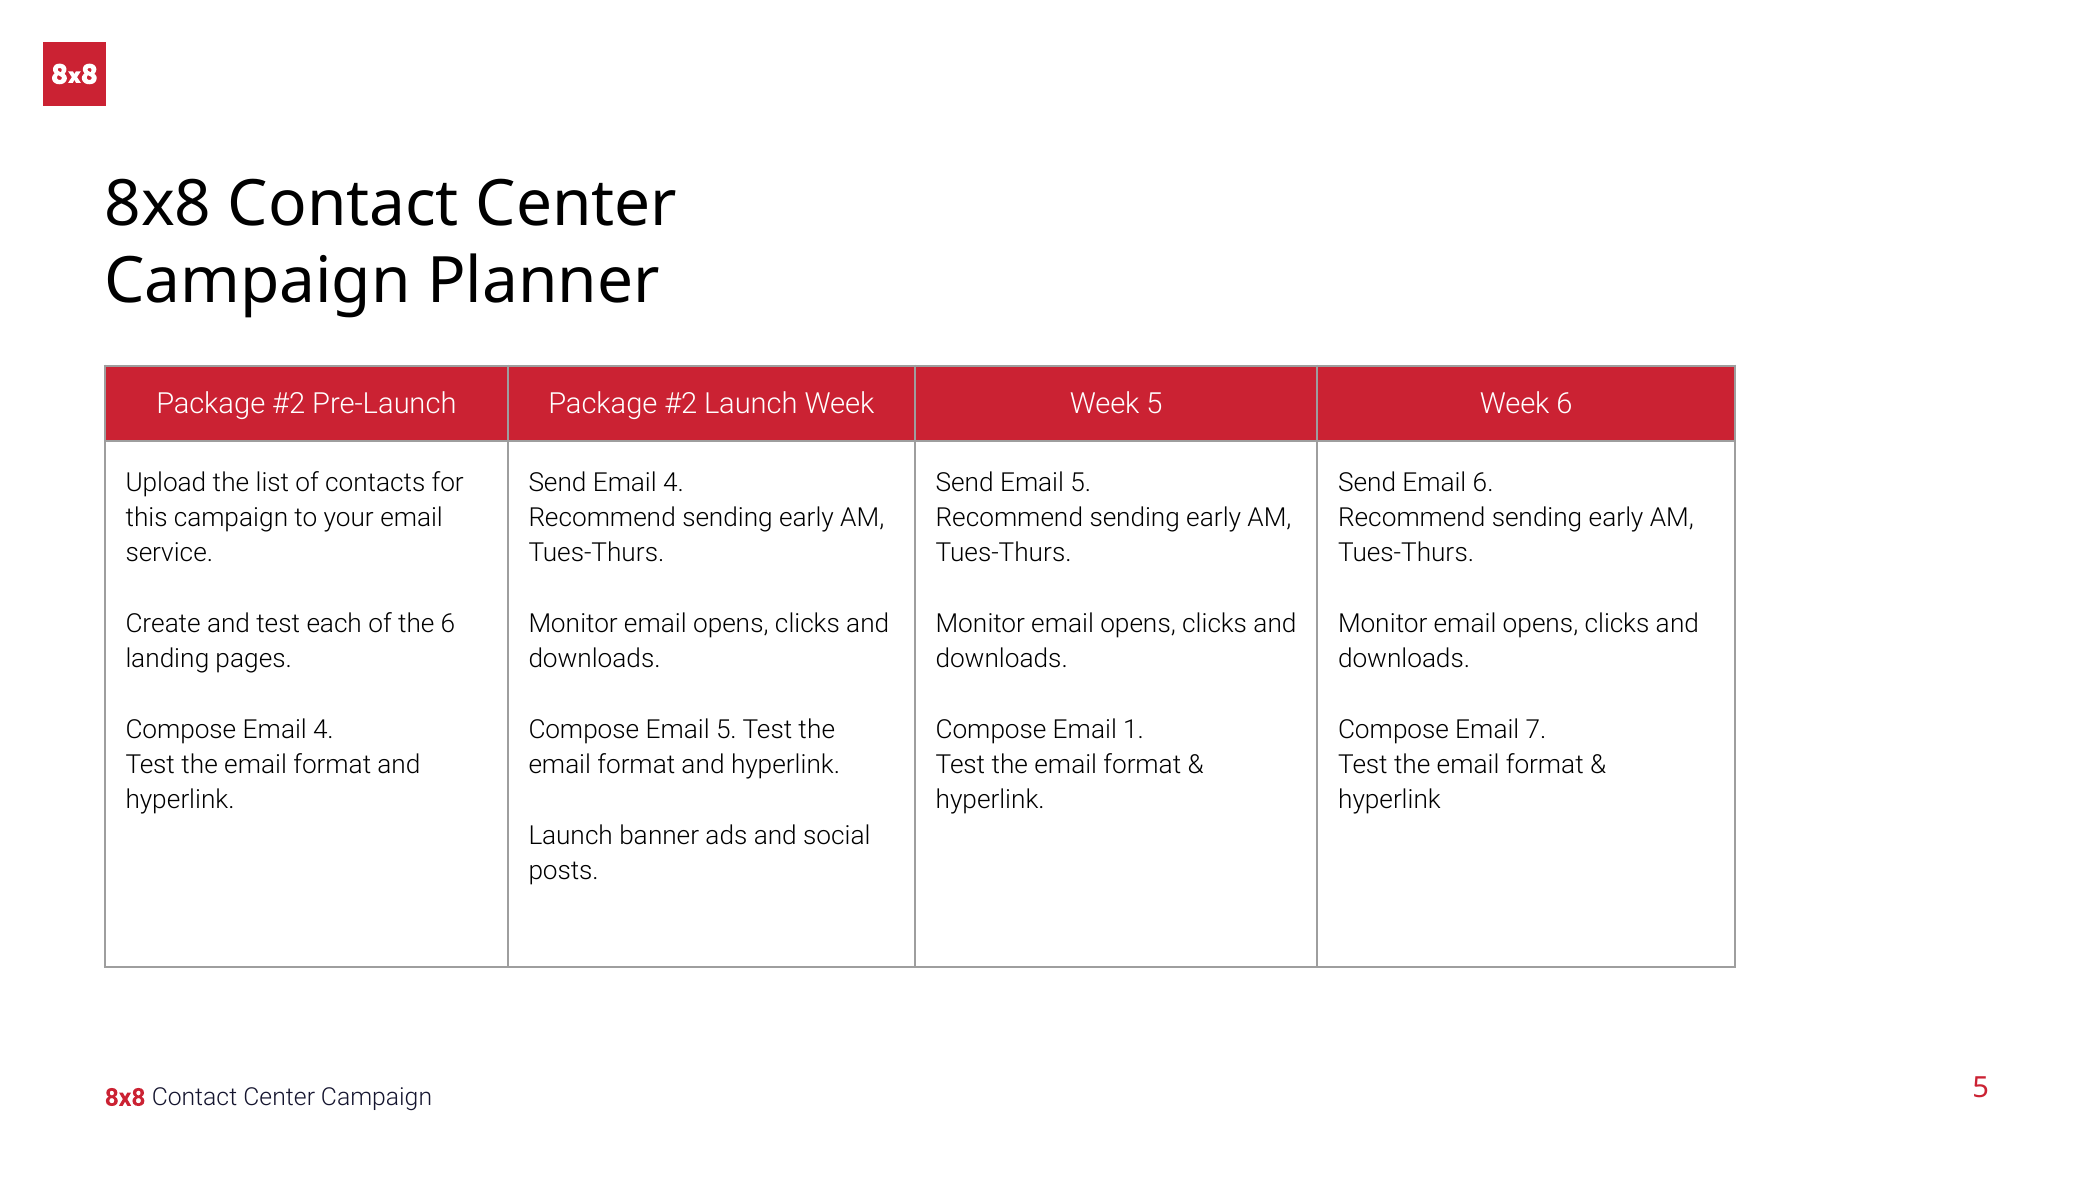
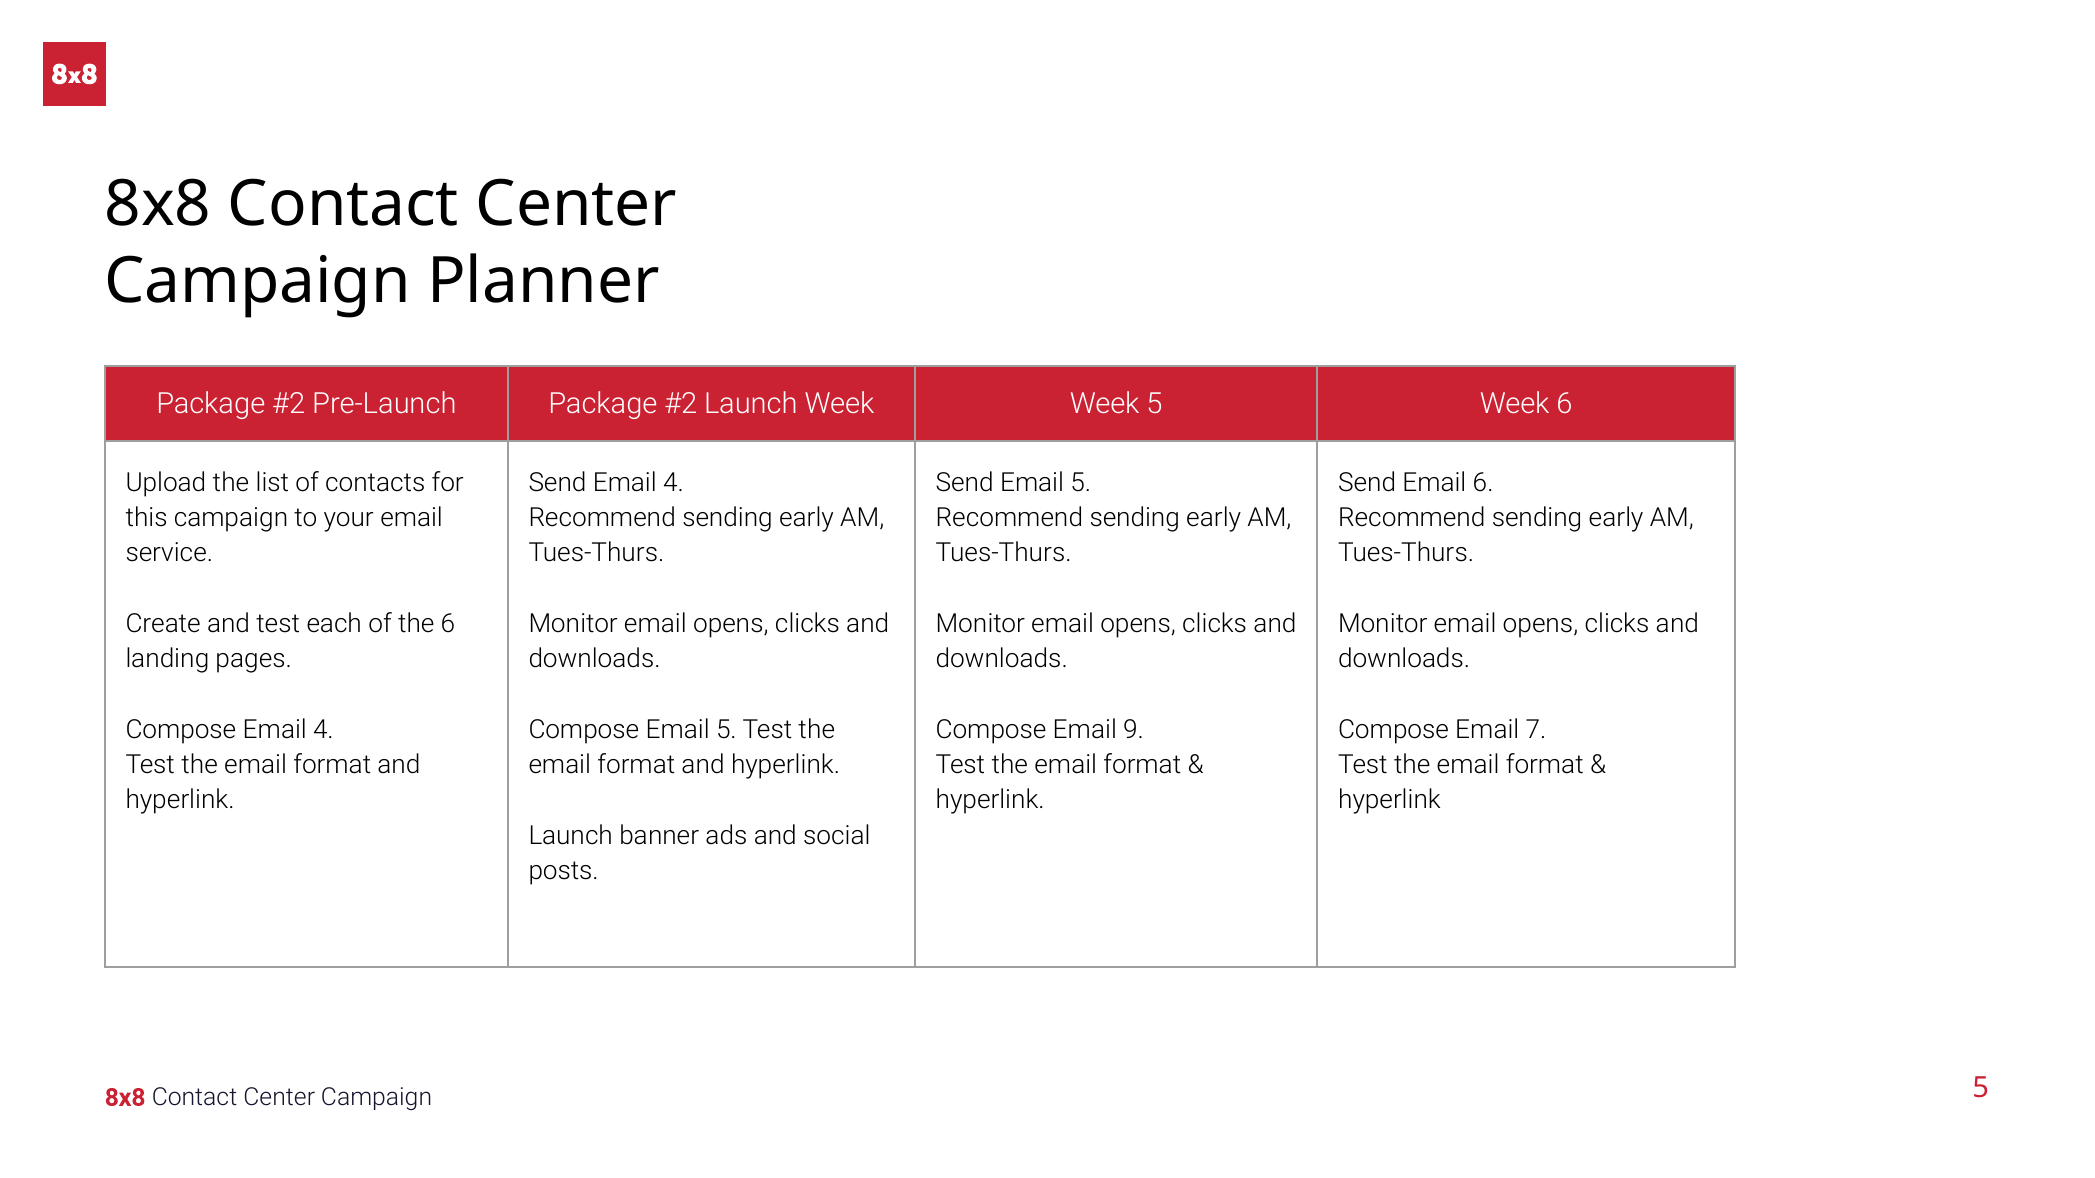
1: 1 -> 9 (1134, 730)
